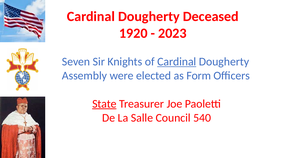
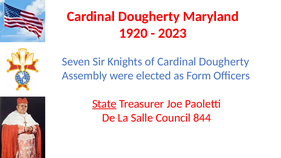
Deceased: Deceased -> Maryland (211, 16)
Cardinal underline: present -> none (177, 62)
540: 540 -> 844 (202, 118)
